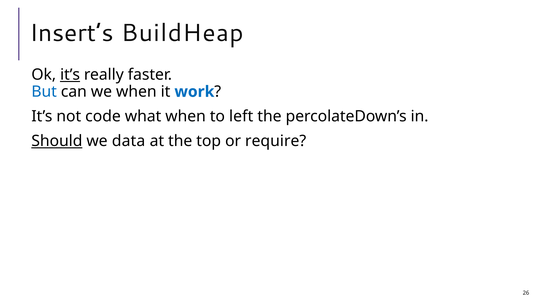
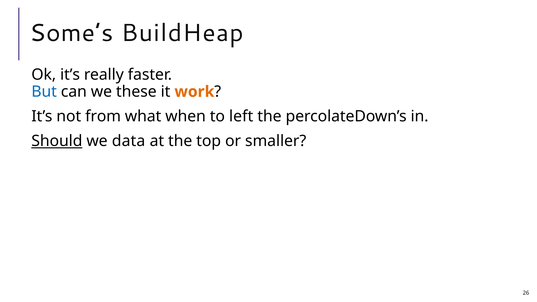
Insert’s: Insert’s -> Some’s (71, 33)
it’s underline: present -> none (70, 75)
we when: when -> these (136, 92)
work colour: blue -> orange (194, 92)
code: code -> from (103, 116)
require: require -> smaller (276, 141)
